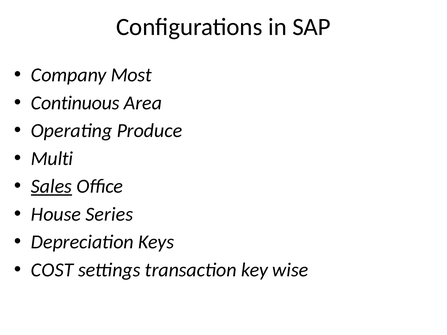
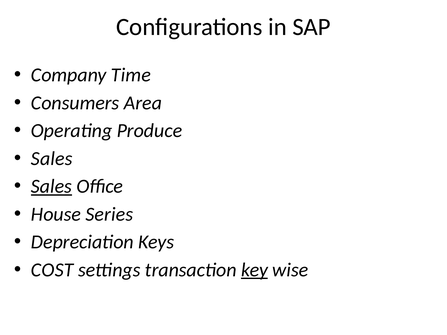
Most: Most -> Time (131, 75)
Continuous: Continuous -> Consumers (75, 103)
Multi: Multi -> Sales (52, 159)
key underline: none -> present (255, 270)
